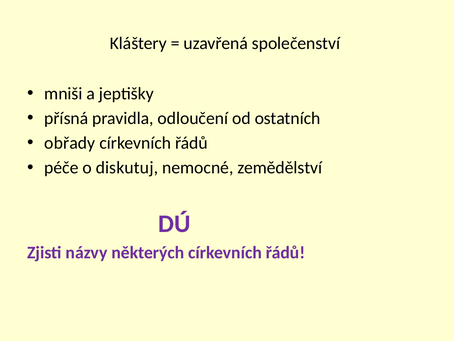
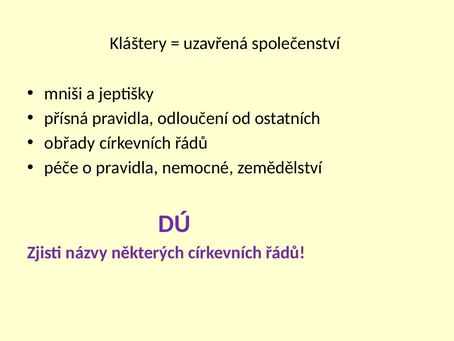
o diskutuj: diskutuj -> pravidla (127, 168)
